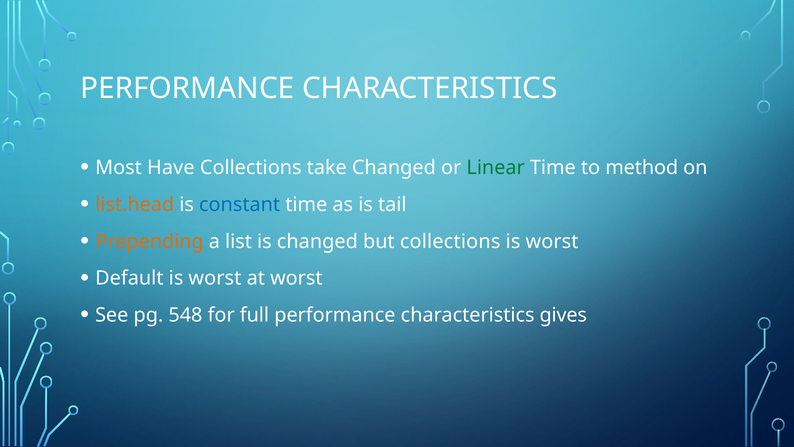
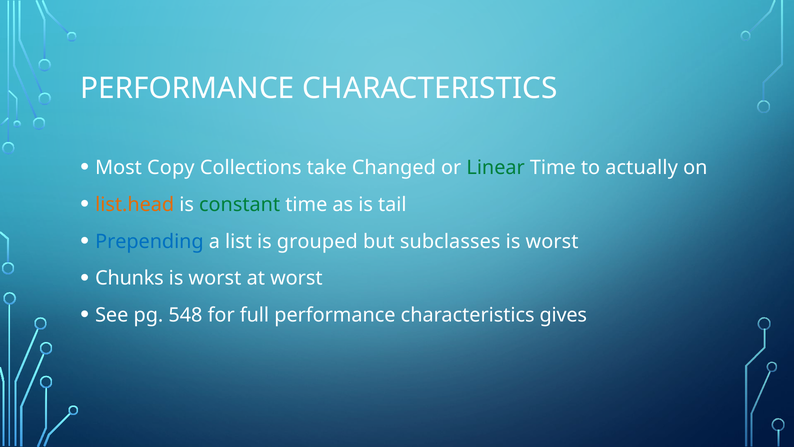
Have: Have -> Copy (171, 168)
method: method -> actually (642, 168)
constant colour: blue -> green (240, 204)
Prepending colour: orange -> blue (149, 241)
is changed: changed -> grouped (317, 241)
but collections: collections -> subclasses (450, 241)
Default: Default -> Chunks (129, 278)
